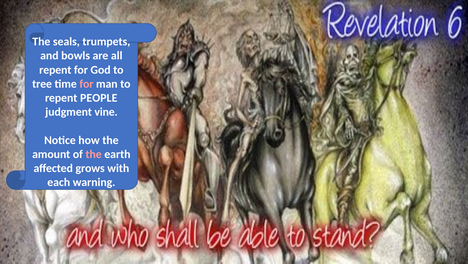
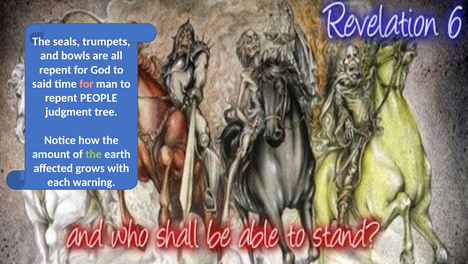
tree: tree -> said (42, 84)
vine: vine -> tree (106, 112)
the colour: pink -> light green (94, 154)
